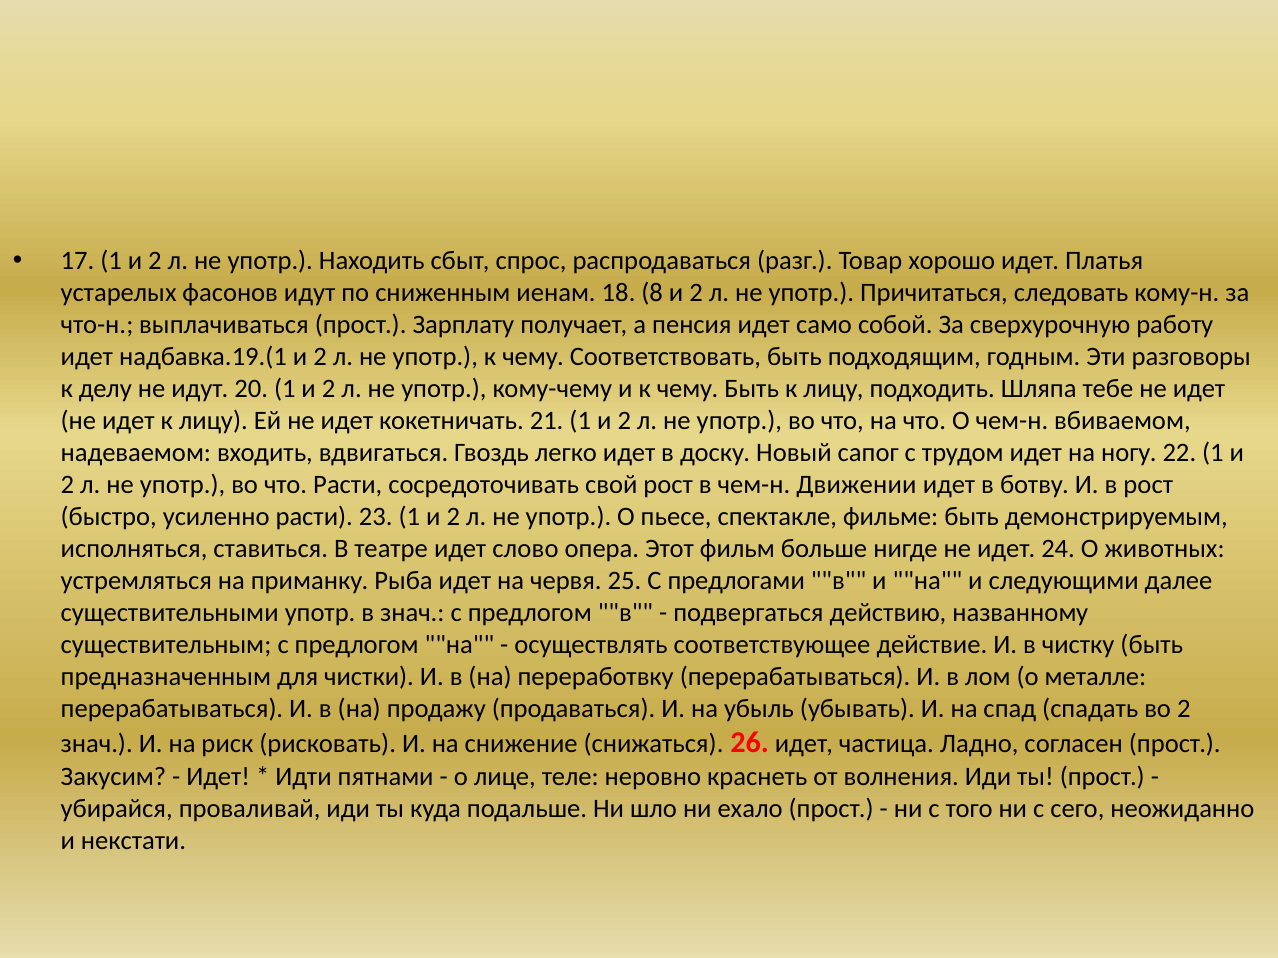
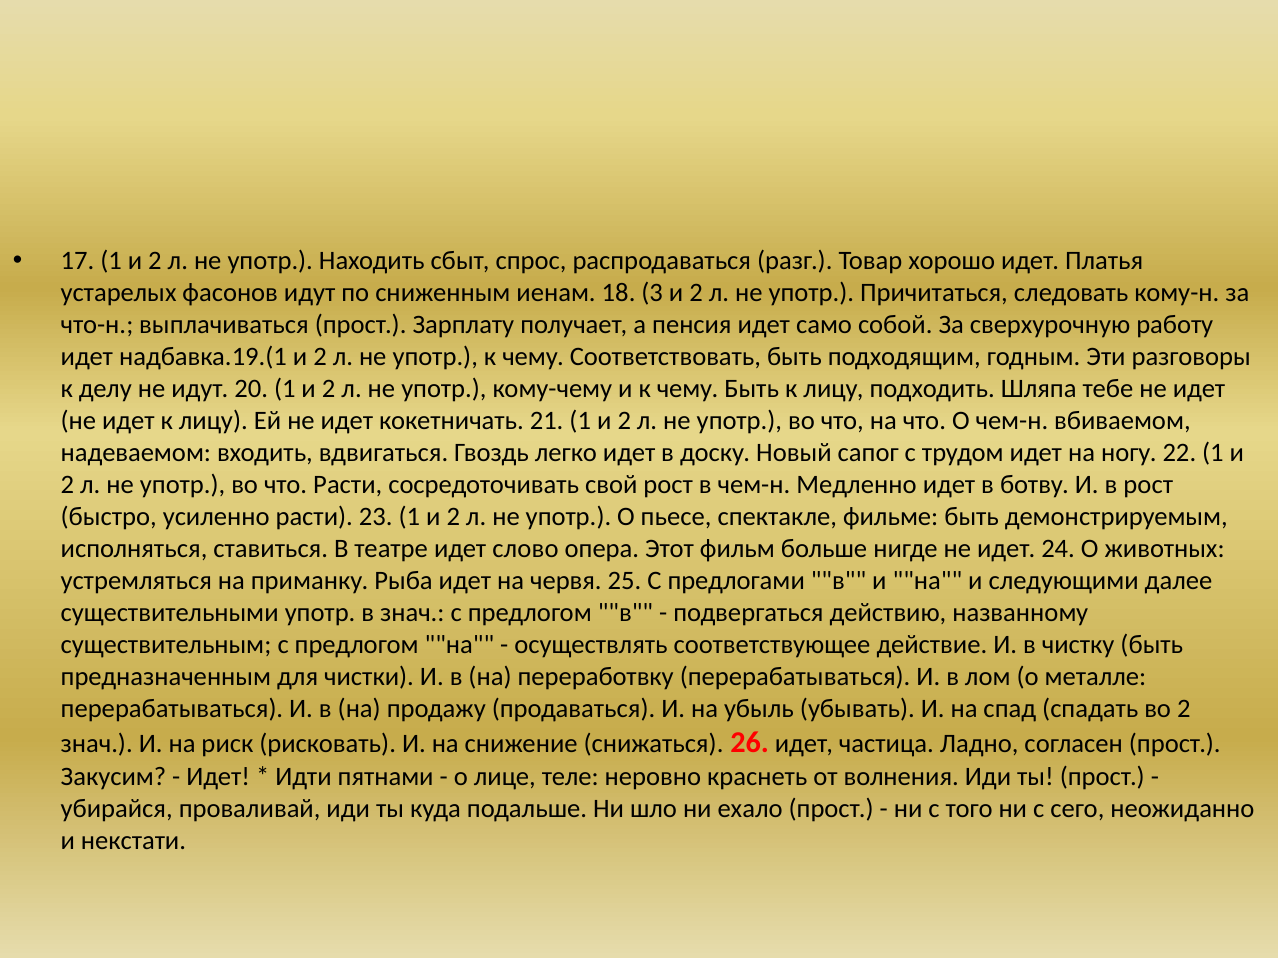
8: 8 -> 3 (652, 293)
Движении: Движении -> Медленно (856, 485)
